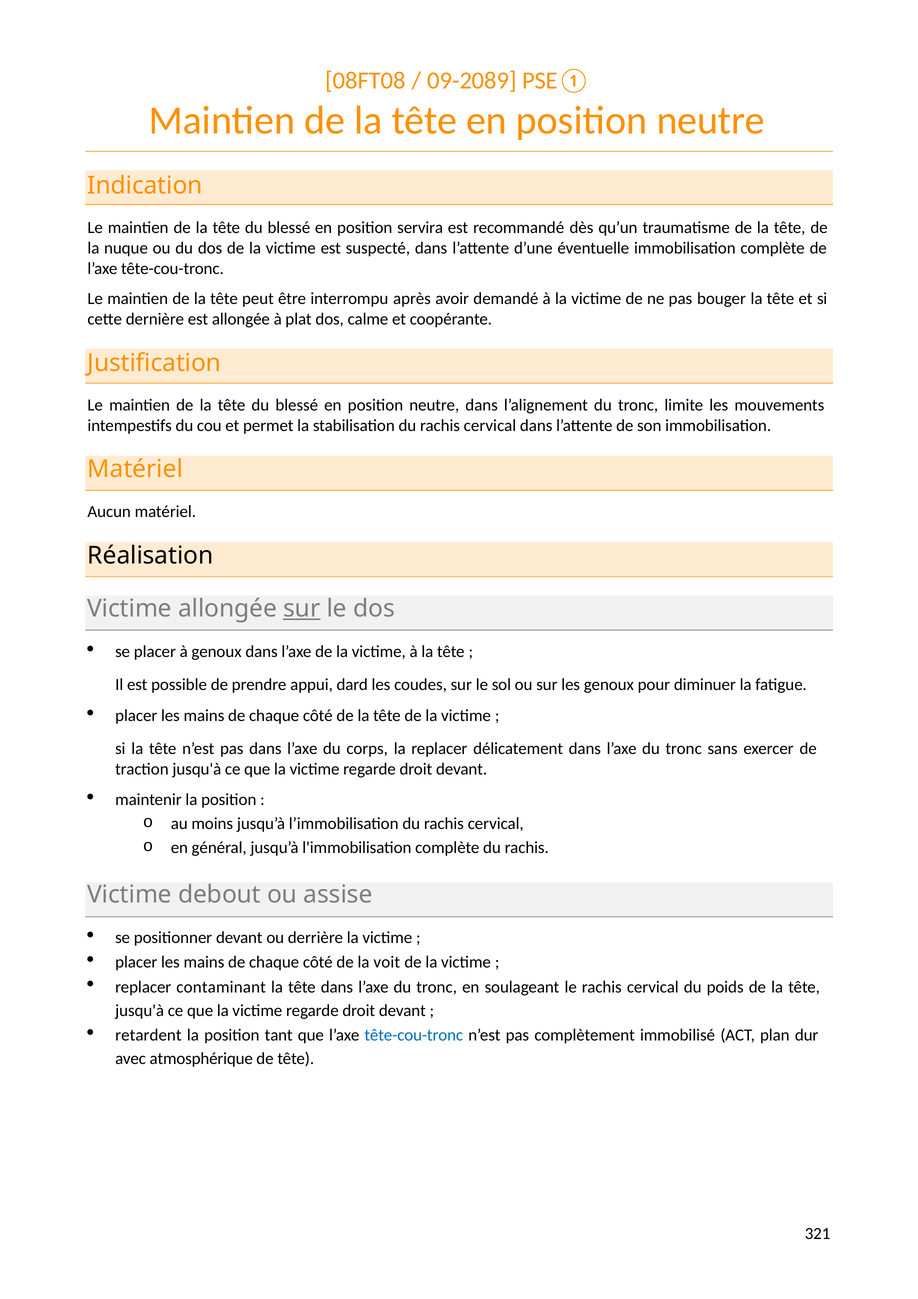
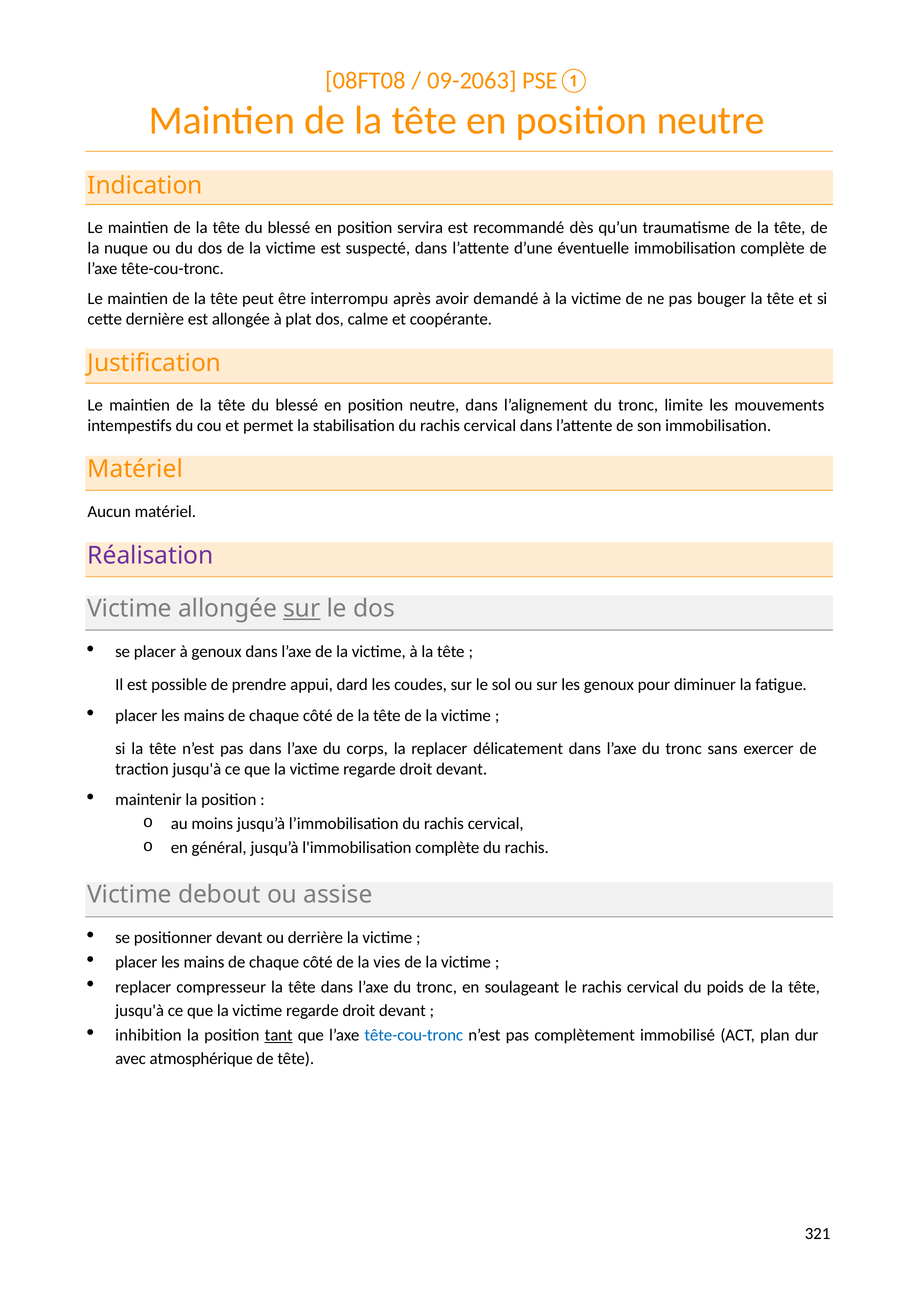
09-2089: 09-2089 -> 09-2063 (472, 81)
Réalisation colour: black -> purple (150, 555)
voit: voit -> vies (387, 962)
contaminant: contaminant -> compresseur (221, 987)
retardent: retardent -> inhibition (148, 1035)
tant underline: none -> present (279, 1035)
